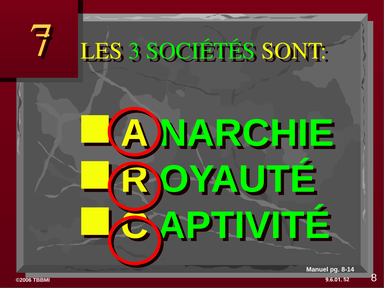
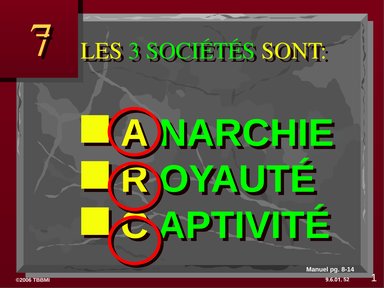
8: 8 -> 1 (374, 278)
